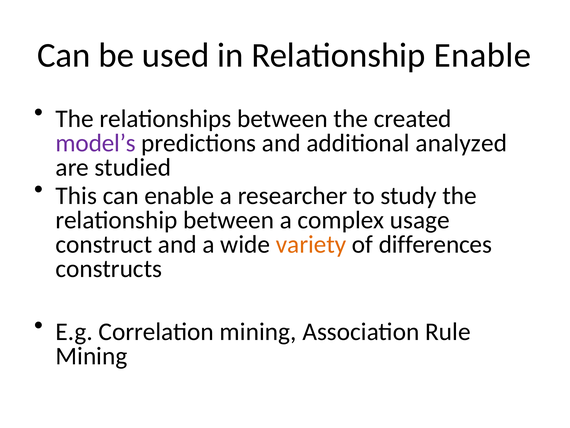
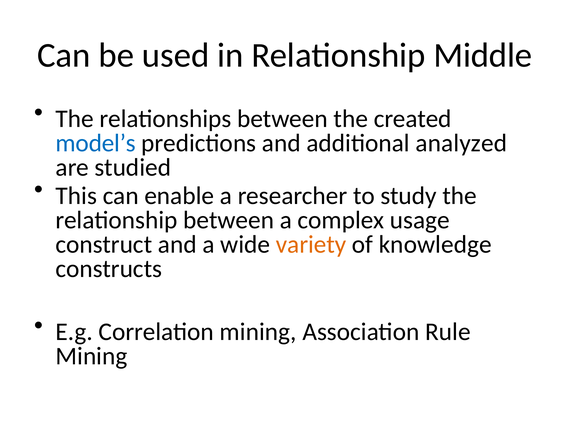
Relationship Enable: Enable -> Middle (483, 55)
model’s colour: purple -> blue (96, 143)
differences: differences -> knowledge (435, 244)
